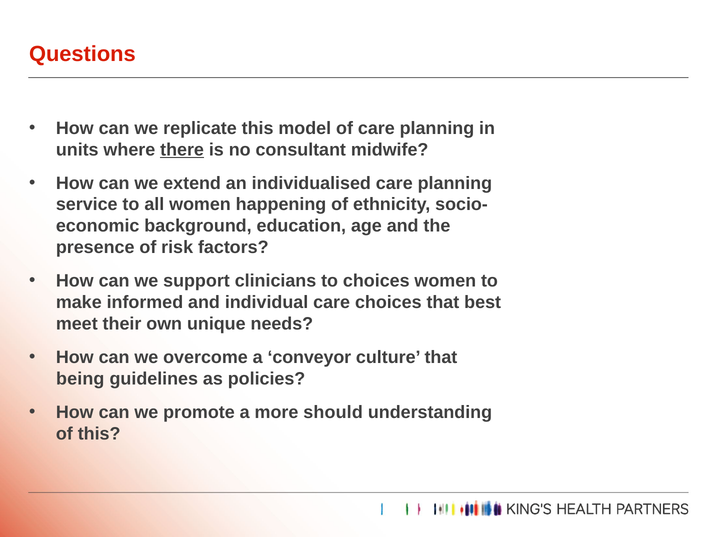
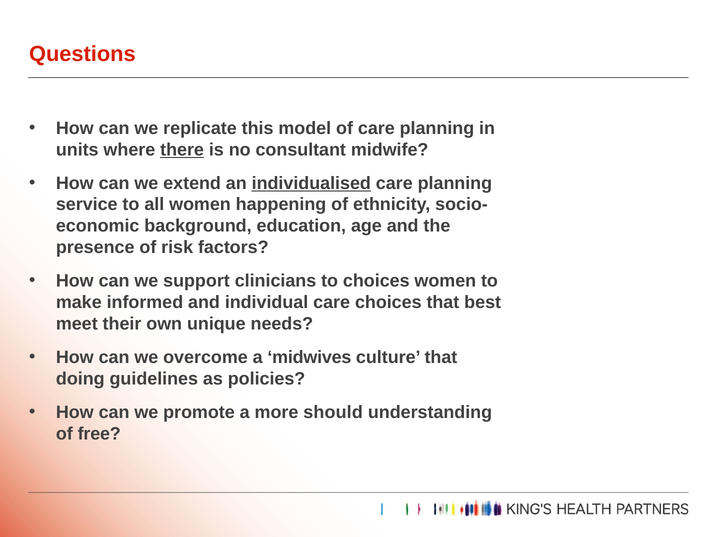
individualised underline: none -> present (311, 183)
conveyor: conveyor -> midwives (309, 357)
being: being -> doing (80, 379)
of this: this -> free (99, 434)
